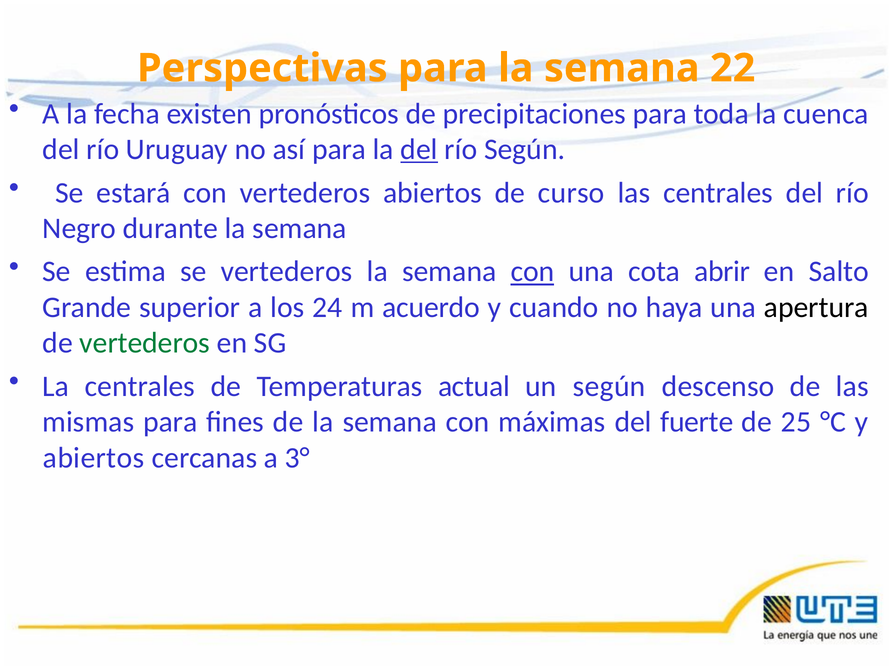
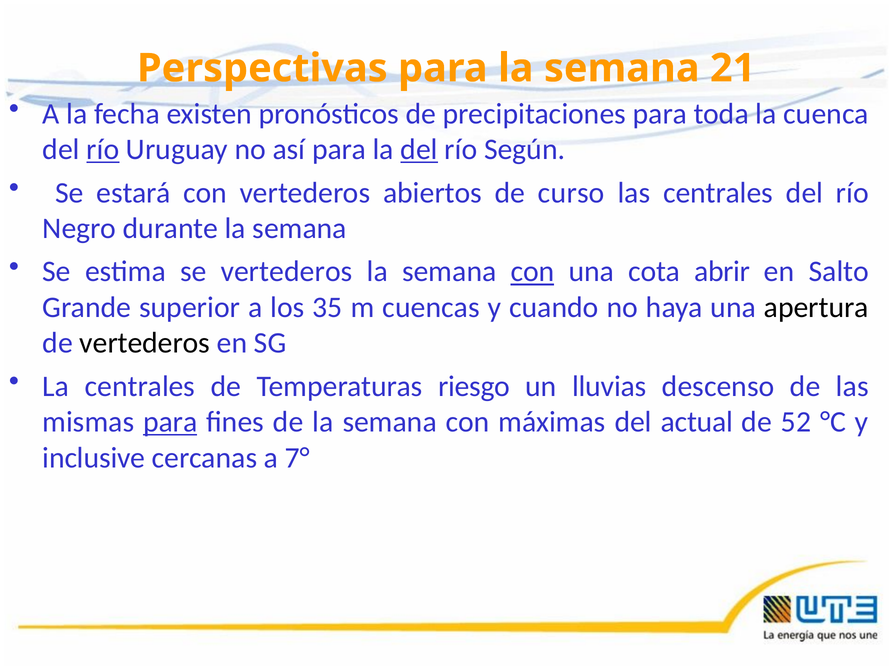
22: 22 -> 21 (733, 68)
río underline: none -> present (103, 149)
24: 24 -> 35 (328, 307)
acuerdo: acuerdo -> cuencas (431, 307)
vertederos colour: green -> black (145, 343)
actual: actual -> riesgo (474, 386)
un según: según -> lluvias (609, 386)
para underline: none -> present (170, 422)
fuerte: fuerte -> actual (697, 422)
25: 25 -> 52 (796, 422)
abiertos: abiertos -> inclusive (94, 458)
3°: 3° -> 7° (297, 458)
